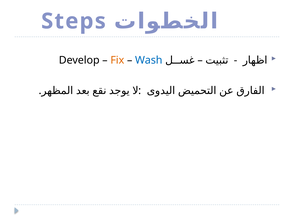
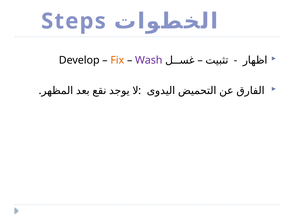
Wash colour: blue -> purple (149, 60)
